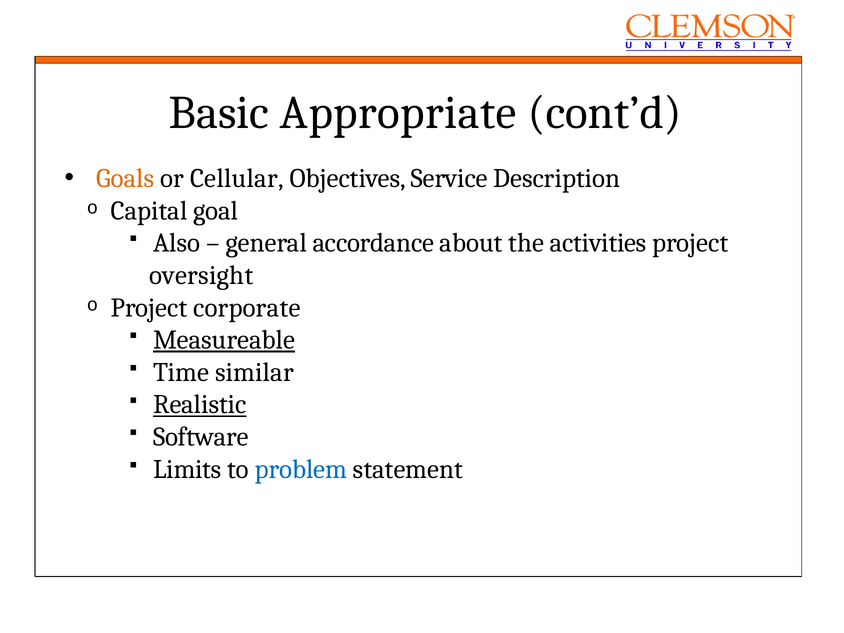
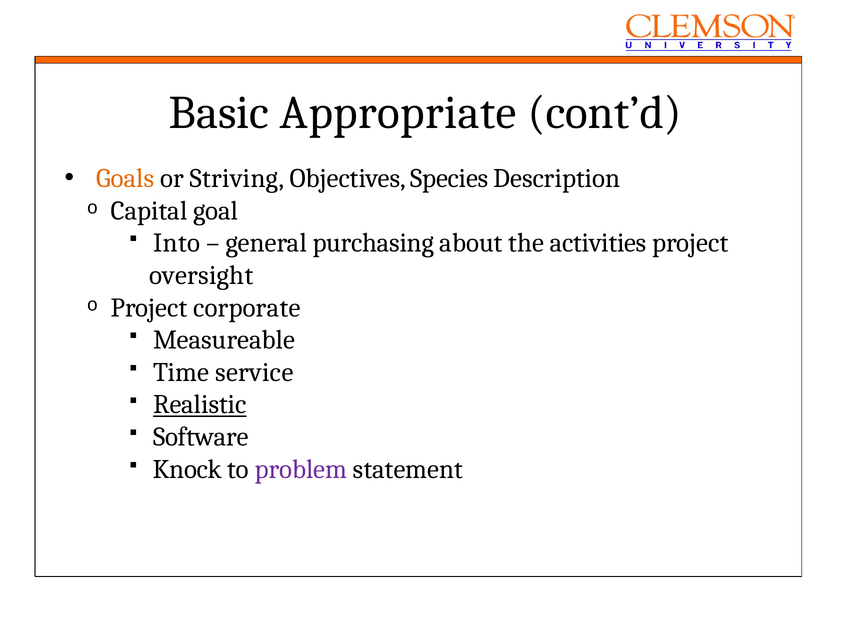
Cellular: Cellular -> Striving (237, 178)
Service: Service -> Species (449, 178)
Also: Also -> Into (177, 243)
accordance: accordance -> purchasing (373, 243)
Measureable underline: present -> none (224, 340)
similar: similar -> service (254, 372)
Limits: Limits -> Knock (187, 469)
problem colour: blue -> purple (301, 469)
